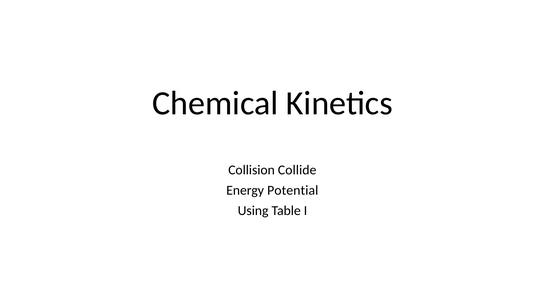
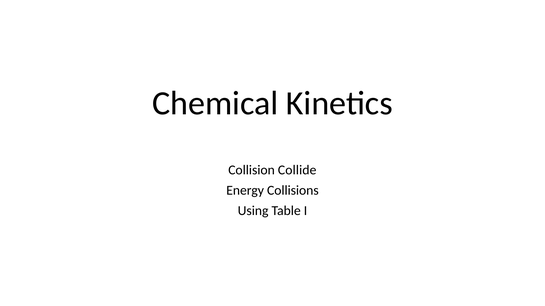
Potential: Potential -> Collisions (293, 191)
